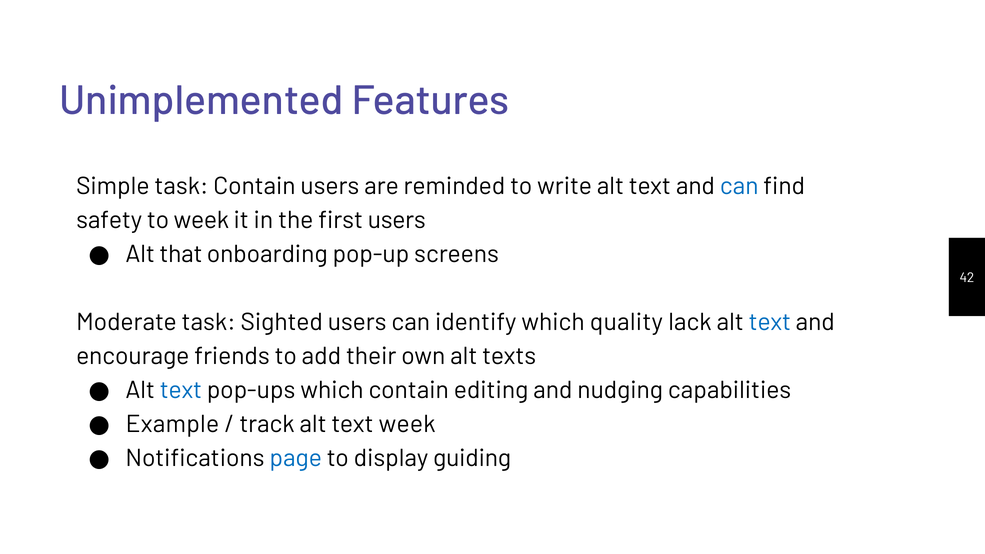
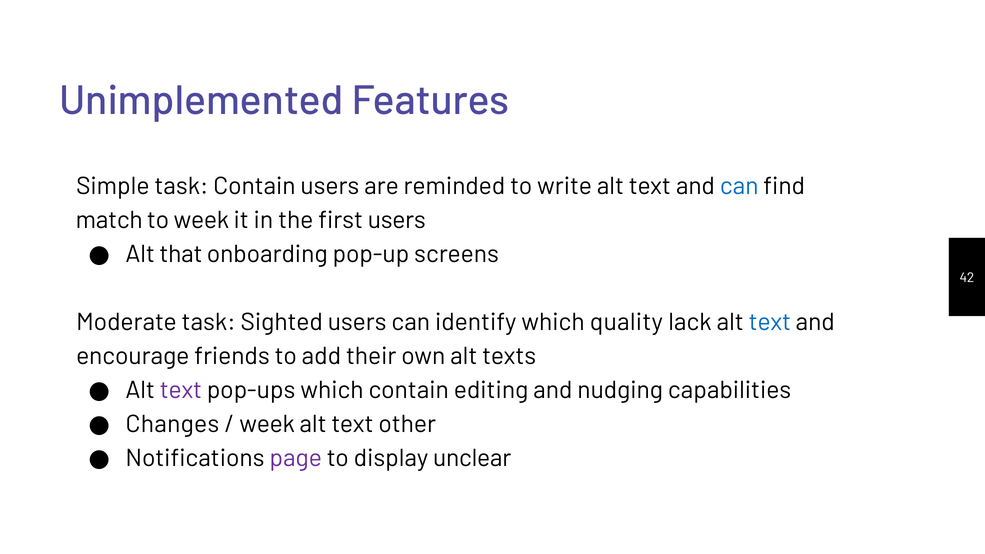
safety: safety -> match (109, 220)
text colour: blue -> purple (181, 390)
Example: Example -> Changes (172, 424)
track: track -> week (267, 424)
text week: week -> other (407, 424)
page colour: blue -> purple (296, 458)
guiding: guiding -> unclear (472, 458)
